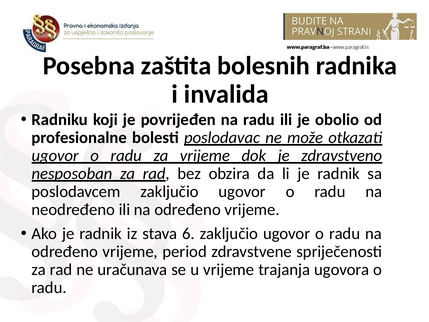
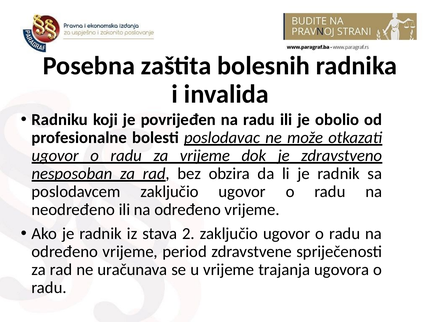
6: 6 -> 2 (189, 233)
